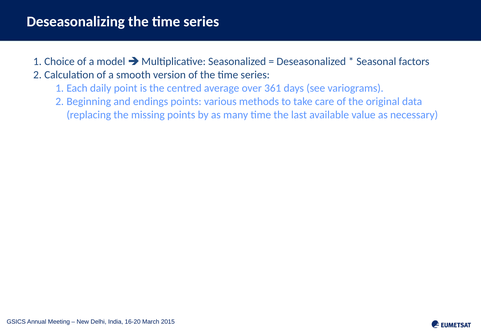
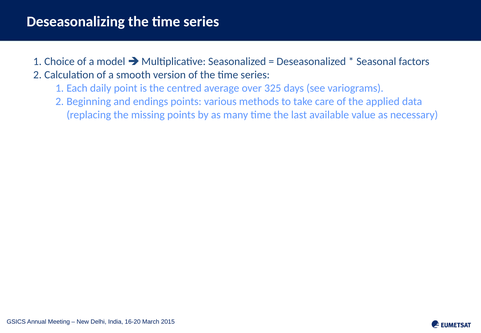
361: 361 -> 325 (273, 88)
of the original: original -> applied (383, 101)
